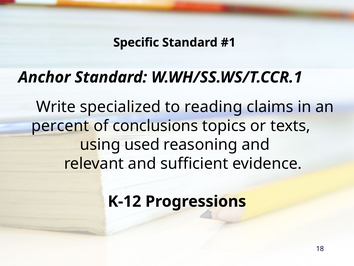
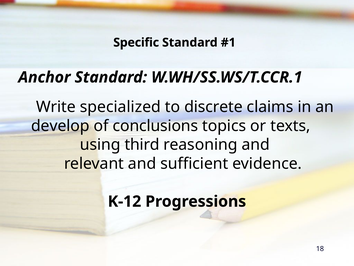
reading: reading -> discrete (213, 107)
percent: percent -> develop (60, 126)
used: used -> third (142, 144)
